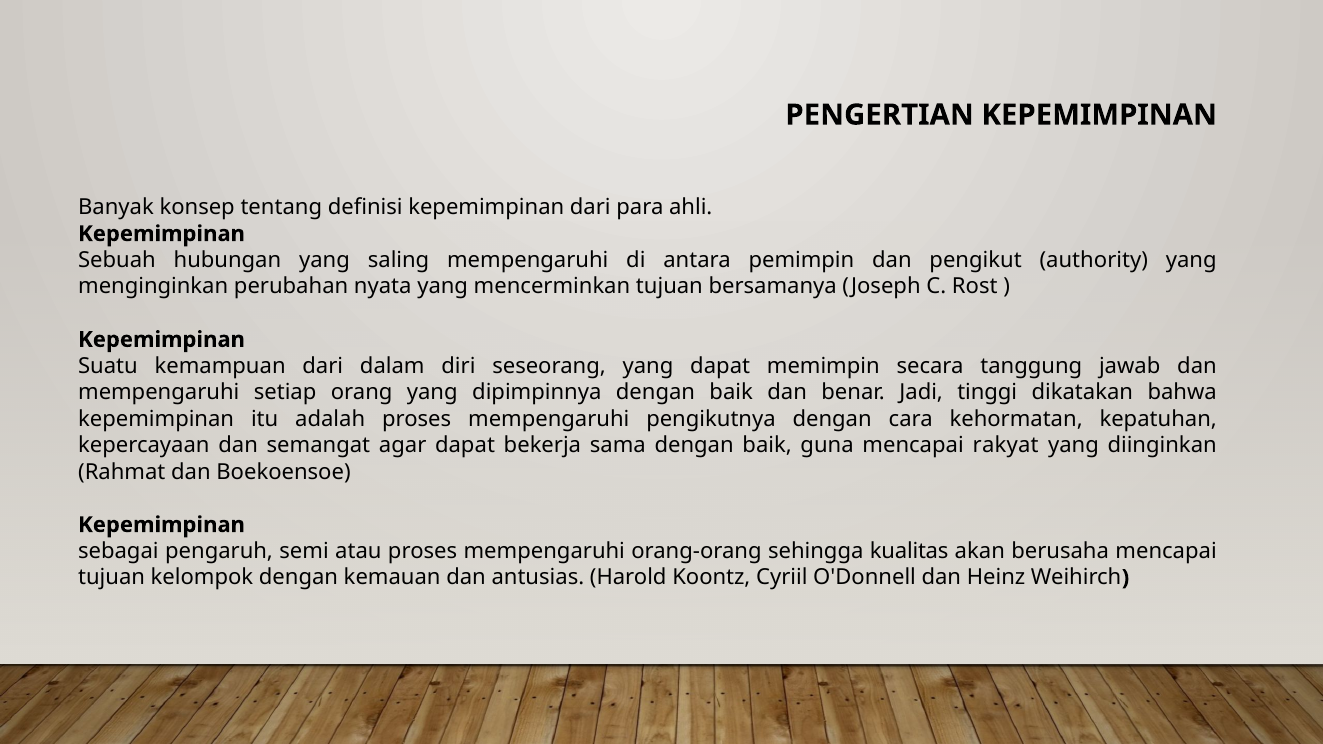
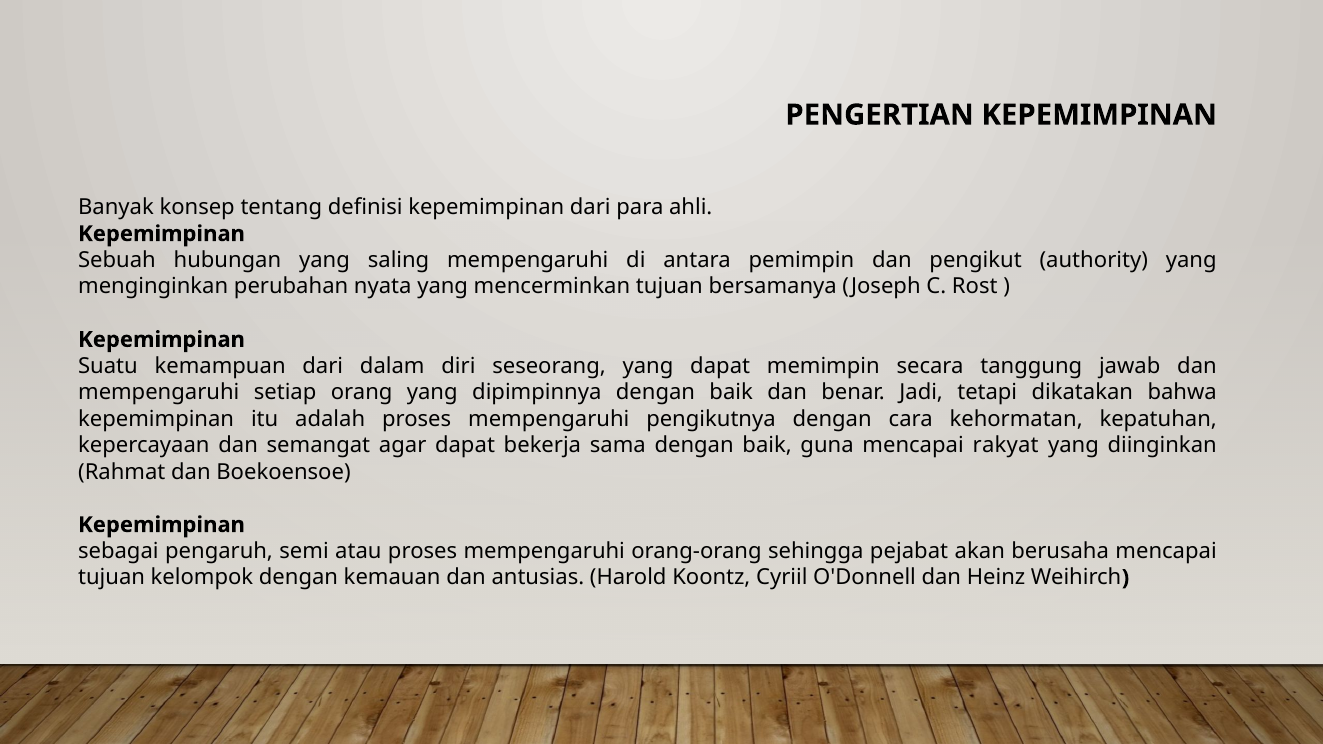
tinggi: tinggi -> tetapi (987, 393)
kualitas: kualitas -> pejabat (909, 551)
